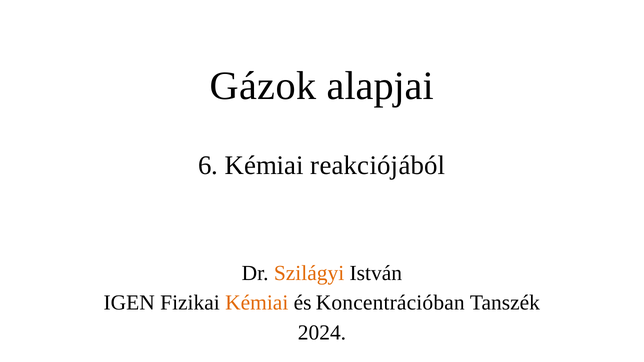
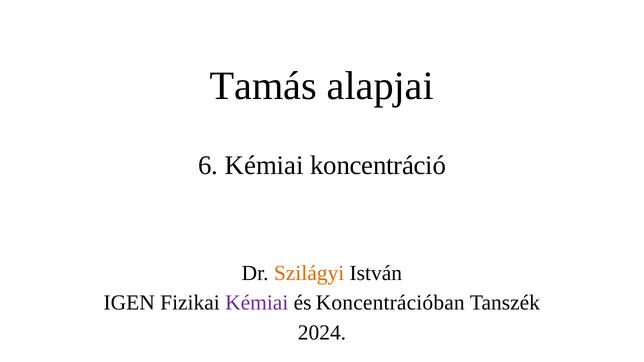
Gázok: Gázok -> Tamás (263, 86)
reakciójából: reakciójából -> koncentráció (378, 166)
Kémiai colour: orange -> purple (257, 303)
